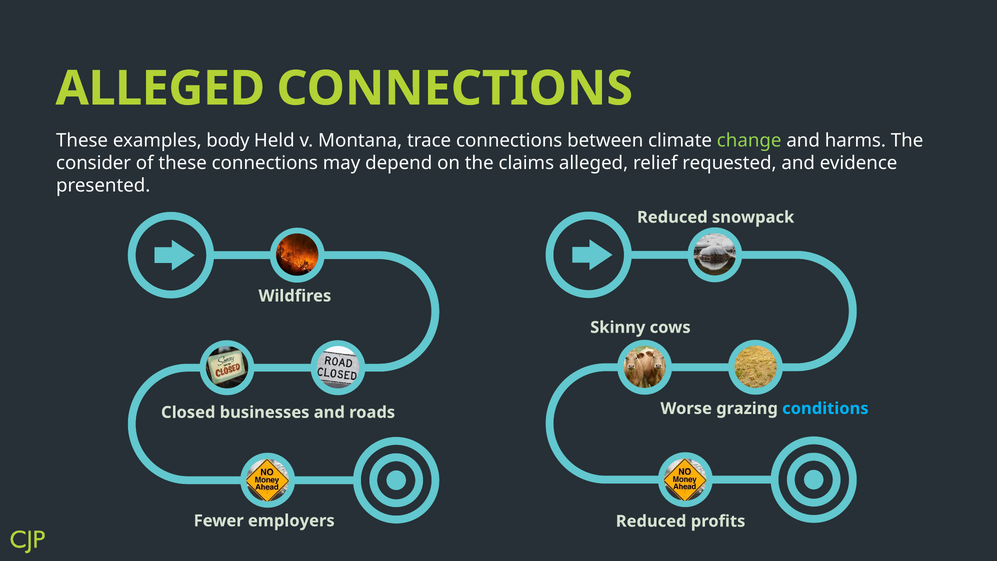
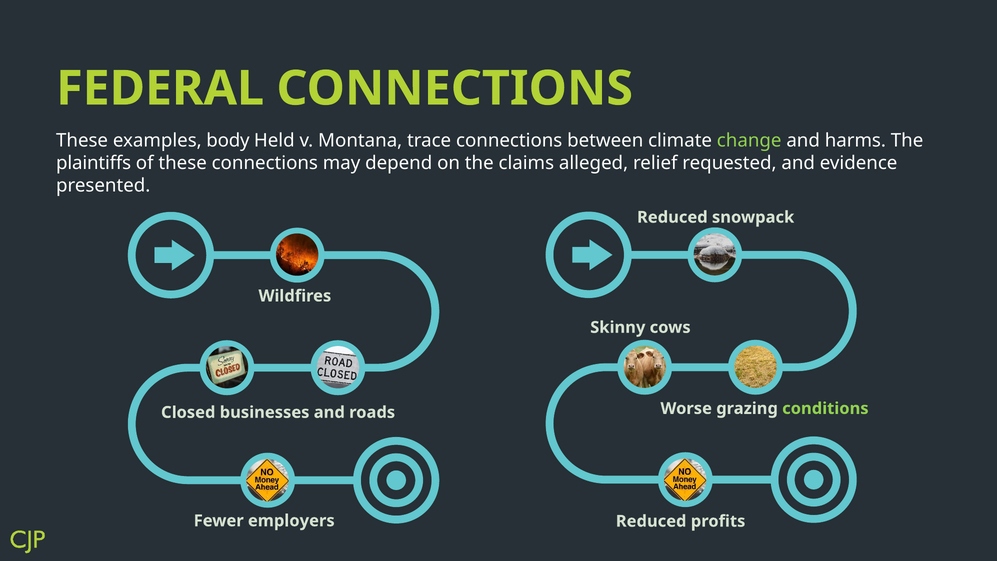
ALLEGED: ALLEGED -> FEDERAL (160, 89)
consider: consider -> plaintiffs (94, 163)
conditions colour: light blue -> light green (825, 408)
